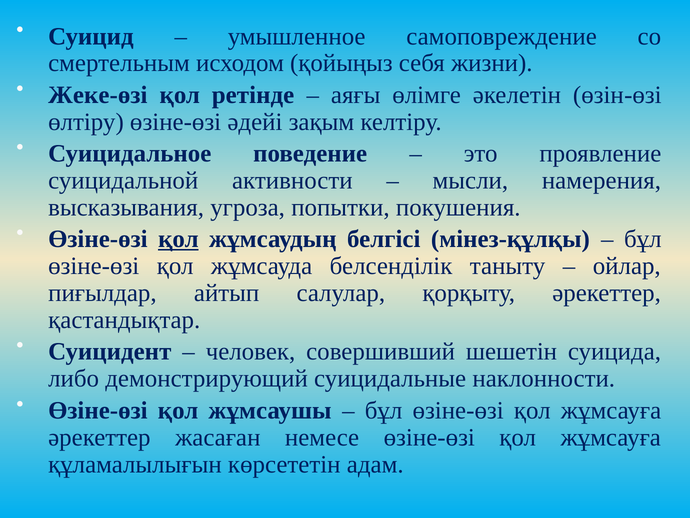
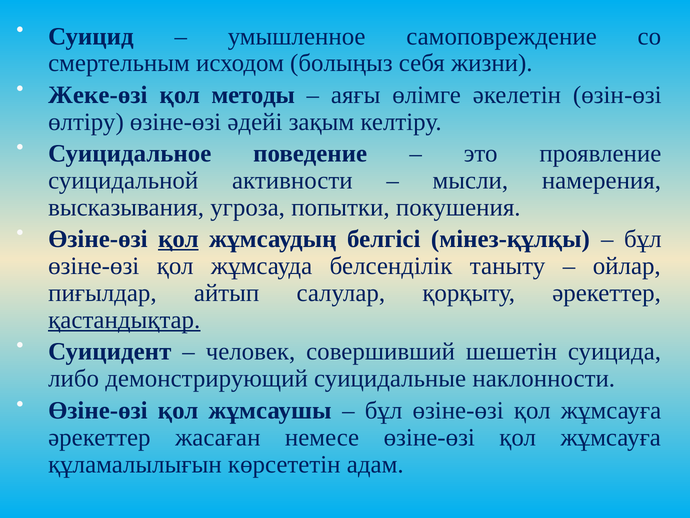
қойыңыз: қойыңыз -> болыңыз (341, 63)
ретінде: ретінде -> методы (253, 95)
қастандықтар underline: none -> present (124, 320)
